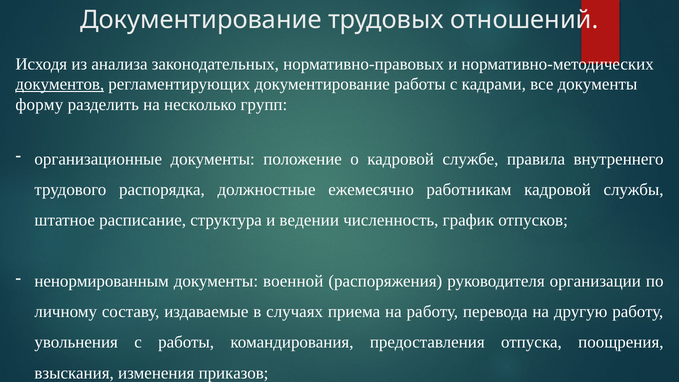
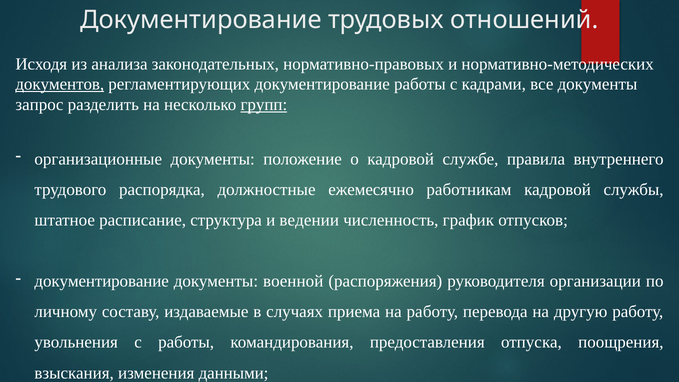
форму: форму -> запрос (39, 105)
групп underline: none -> present (264, 105)
ненормированным: ненормированным -> документирование (102, 281)
приказов: приказов -> данными (234, 373)
